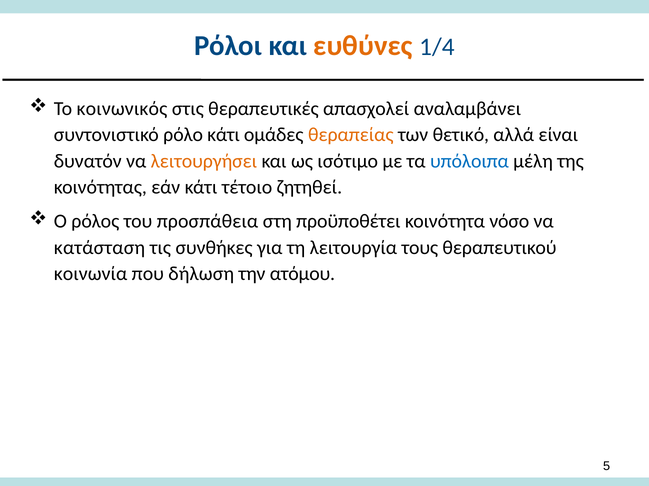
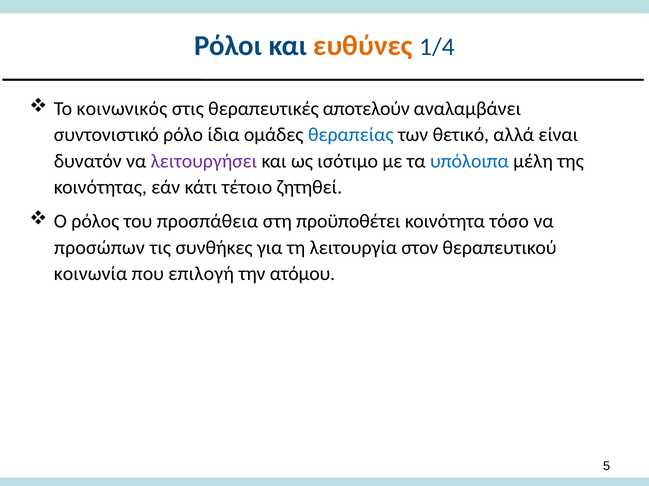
απασχολεί: απασχολεί -> αποτελούν (366, 109)
ρόλο κάτι: κάτι -> ίδια (224, 135)
θεραπείας colour: orange -> blue (351, 135)
λειτουργήσει colour: orange -> purple (204, 161)
νόσο: νόσο -> τόσο (509, 222)
κατάσταση: κατάσταση -> προσώπων (99, 248)
τους: τους -> στον (420, 248)
δήλωση: δήλωση -> επιλογή (201, 274)
